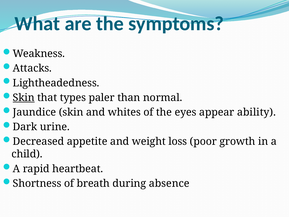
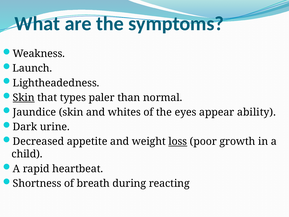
Attacks: Attacks -> Launch (32, 68)
loss underline: none -> present (178, 141)
absence: absence -> reacting (169, 183)
